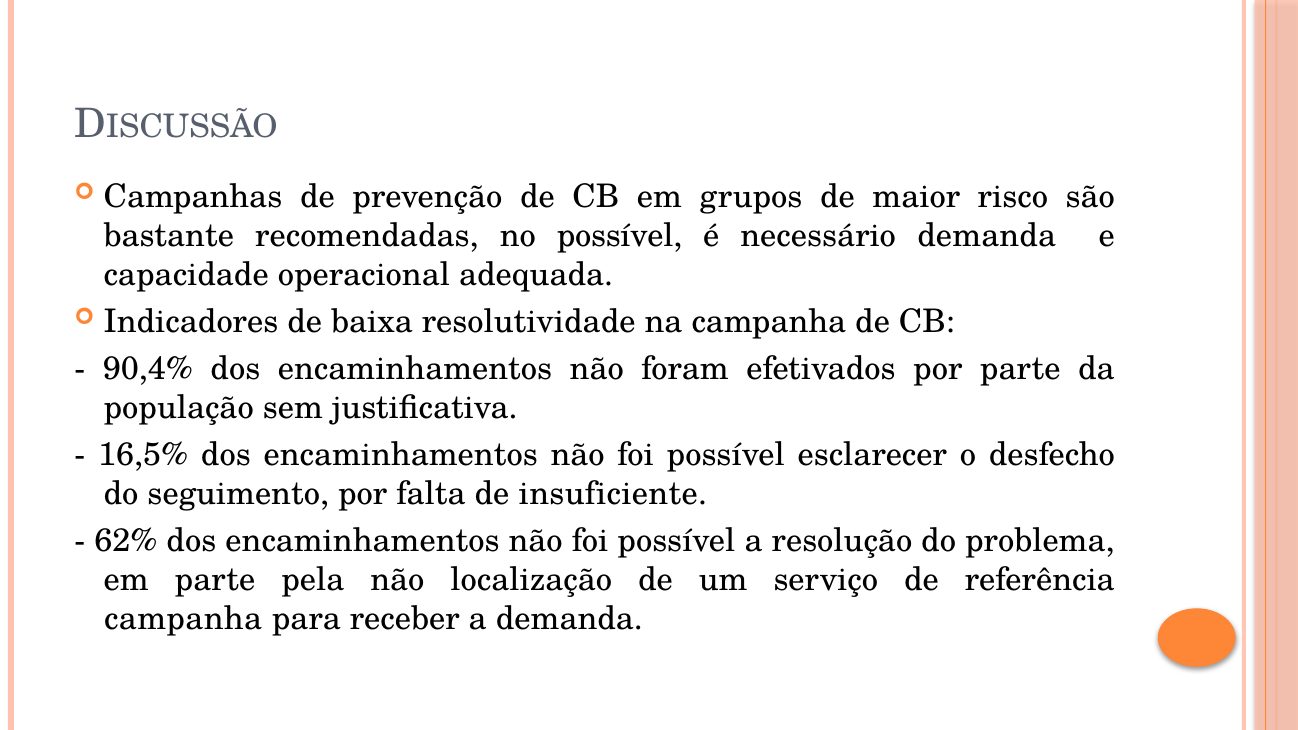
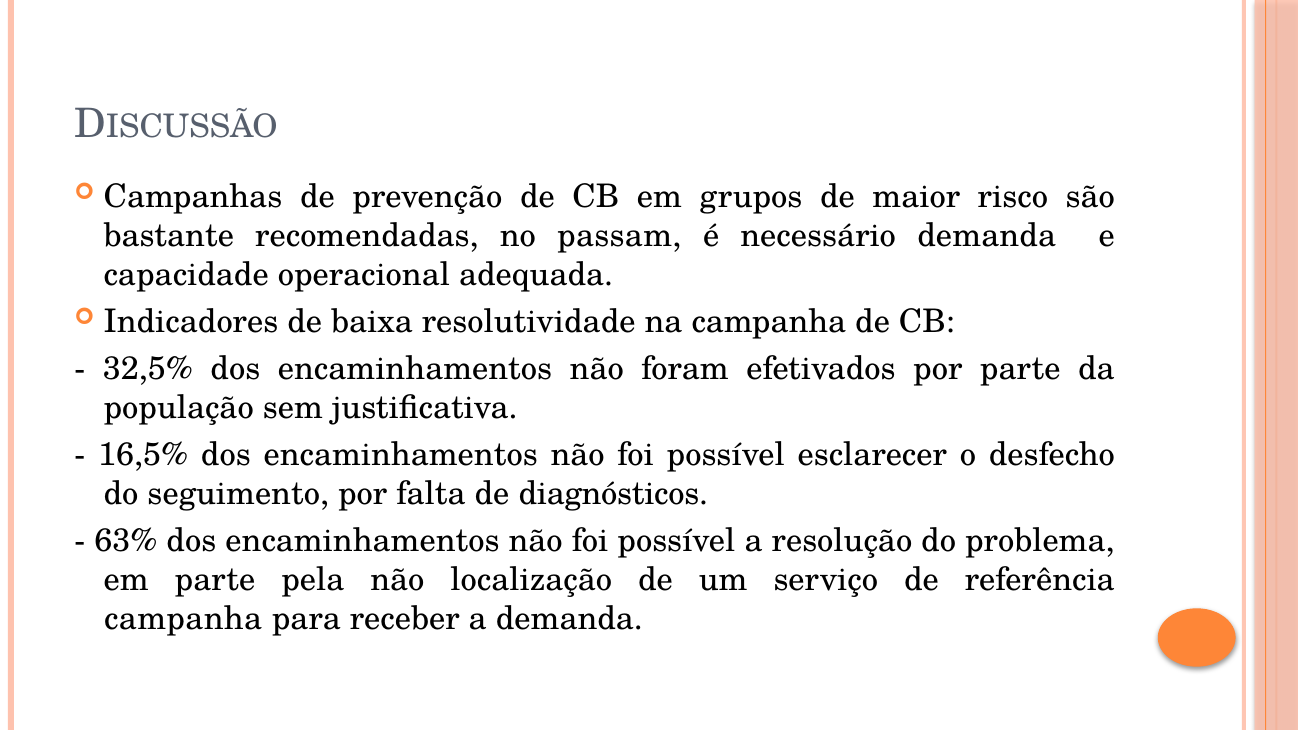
no possível: possível -> passam (619, 236)
90,4%: 90,4% -> 32,5% (148, 369)
insuficiente: insuficiente -> diagnósticos (613, 494)
62%: 62% -> 63% (126, 541)
